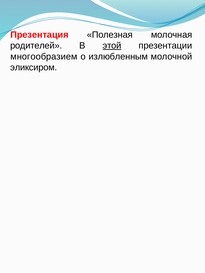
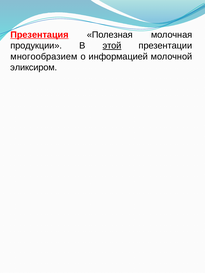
Презентация underline: none -> present (39, 35)
родителей: родителей -> продукции (36, 46)
излюбленным: излюбленным -> информацией (118, 57)
